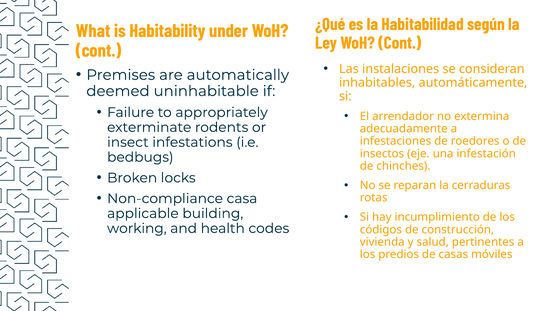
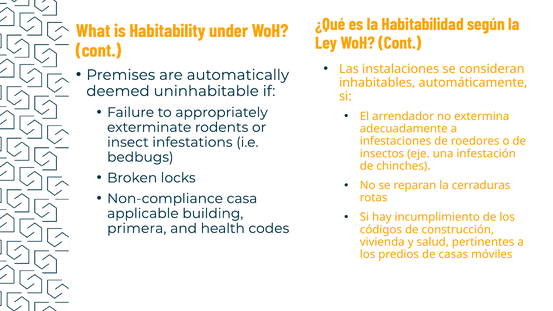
working: working -> primera (137, 228)
